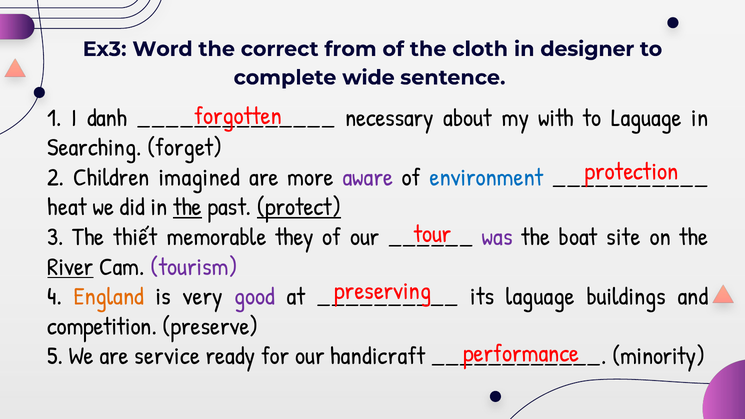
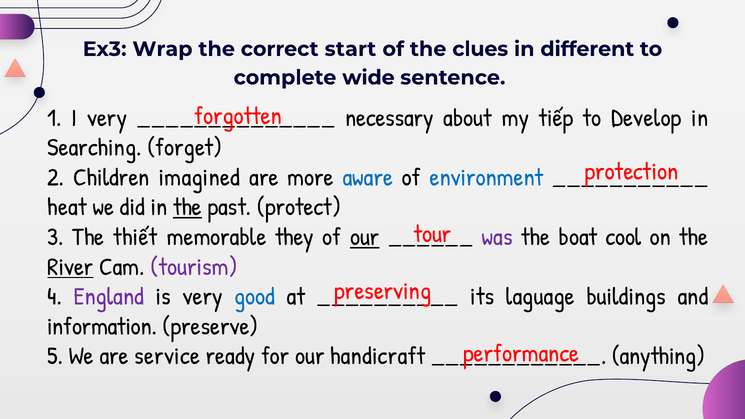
Word: Word -> Wrap (162, 49)
from: from -> start (350, 49)
cloth: cloth -> clues (480, 49)
designer: designer -> different (587, 49)
I danh: danh -> very (107, 118)
with: with -> tiếp (556, 118)
to Laguage: Laguage -> Develop (646, 118)
aware colour: purple -> blue (368, 177)
protect underline: present -> none (299, 207)
our underline: none -> present (365, 237)
site: site -> cool (624, 237)
England colour: orange -> purple (109, 297)
good colour: purple -> blue (255, 297)
competition: competition -> information (102, 326)
minority: minority -> anything (659, 356)
